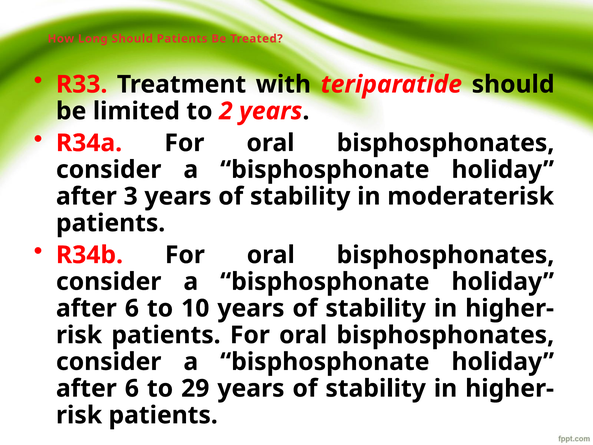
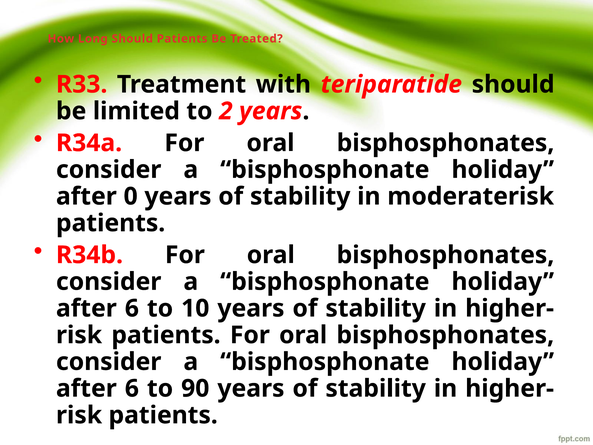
3: 3 -> 0 (131, 196)
29: 29 -> 90 (195, 388)
